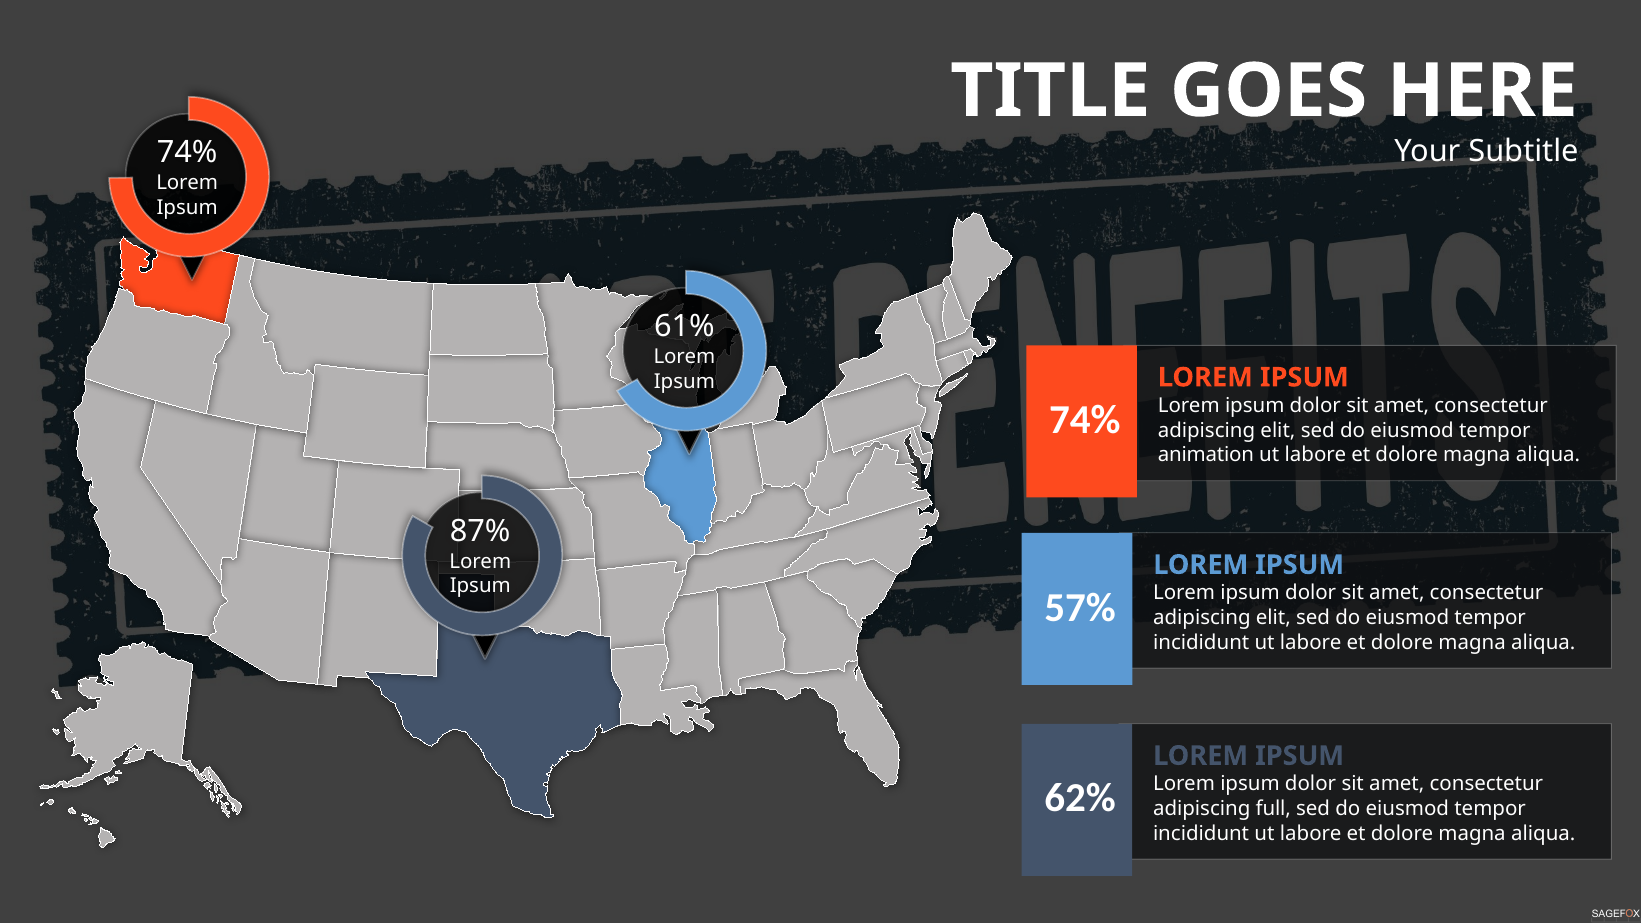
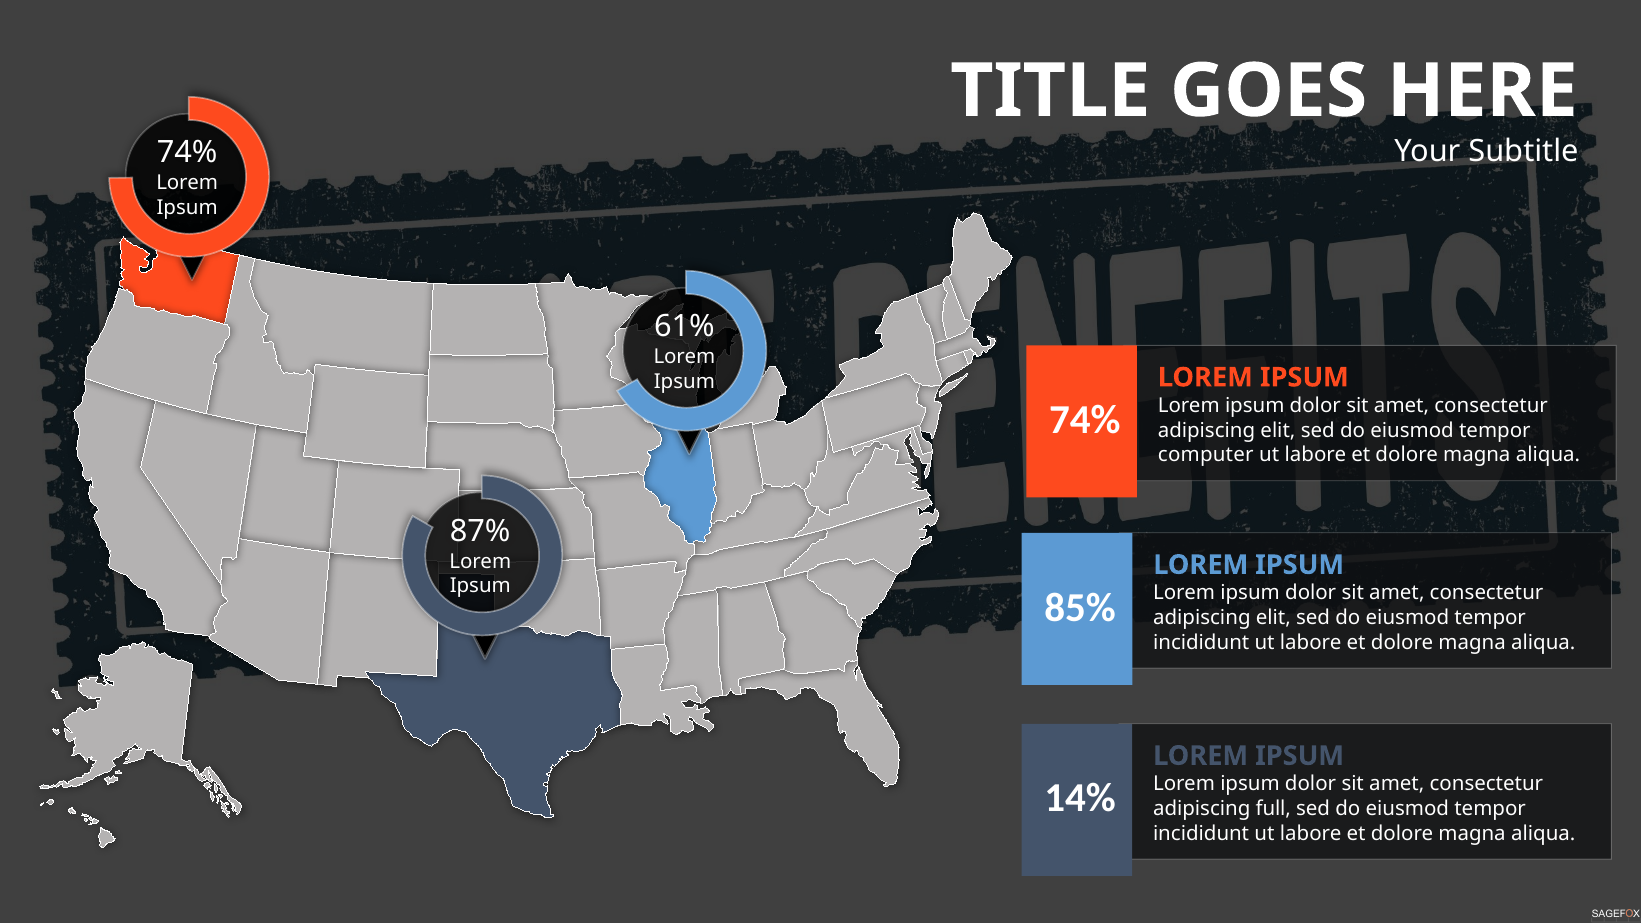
animation: animation -> computer (1206, 455)
57%: 57% -> 85% (1080, 608)
62%: 62% -> 14% (1080, 799)
